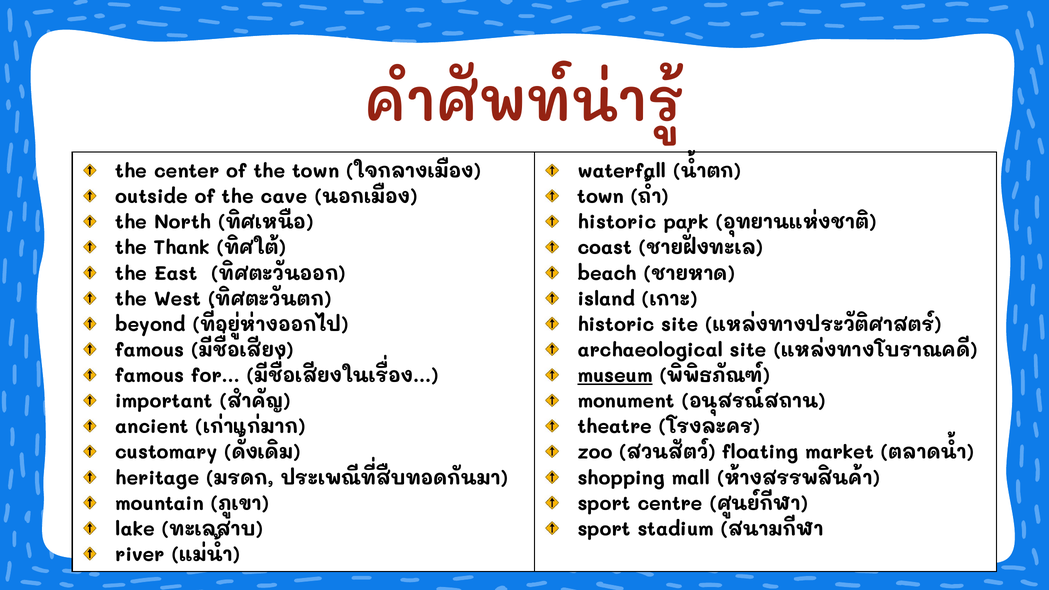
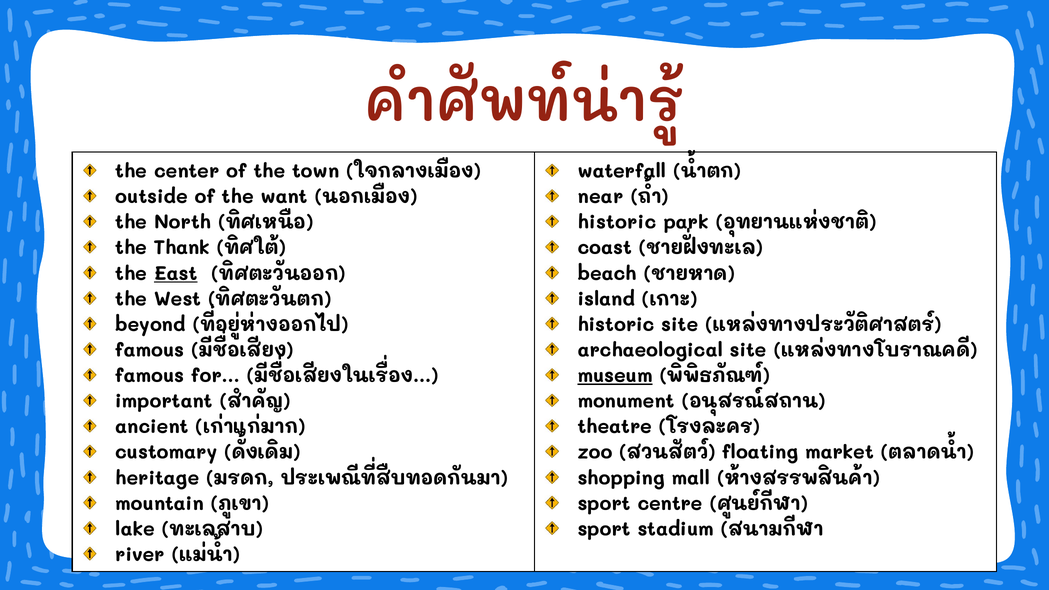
cave: cave -> want (284, 197)
town: town -> near (601, 197)
East underline: none -> present (176, 274)
